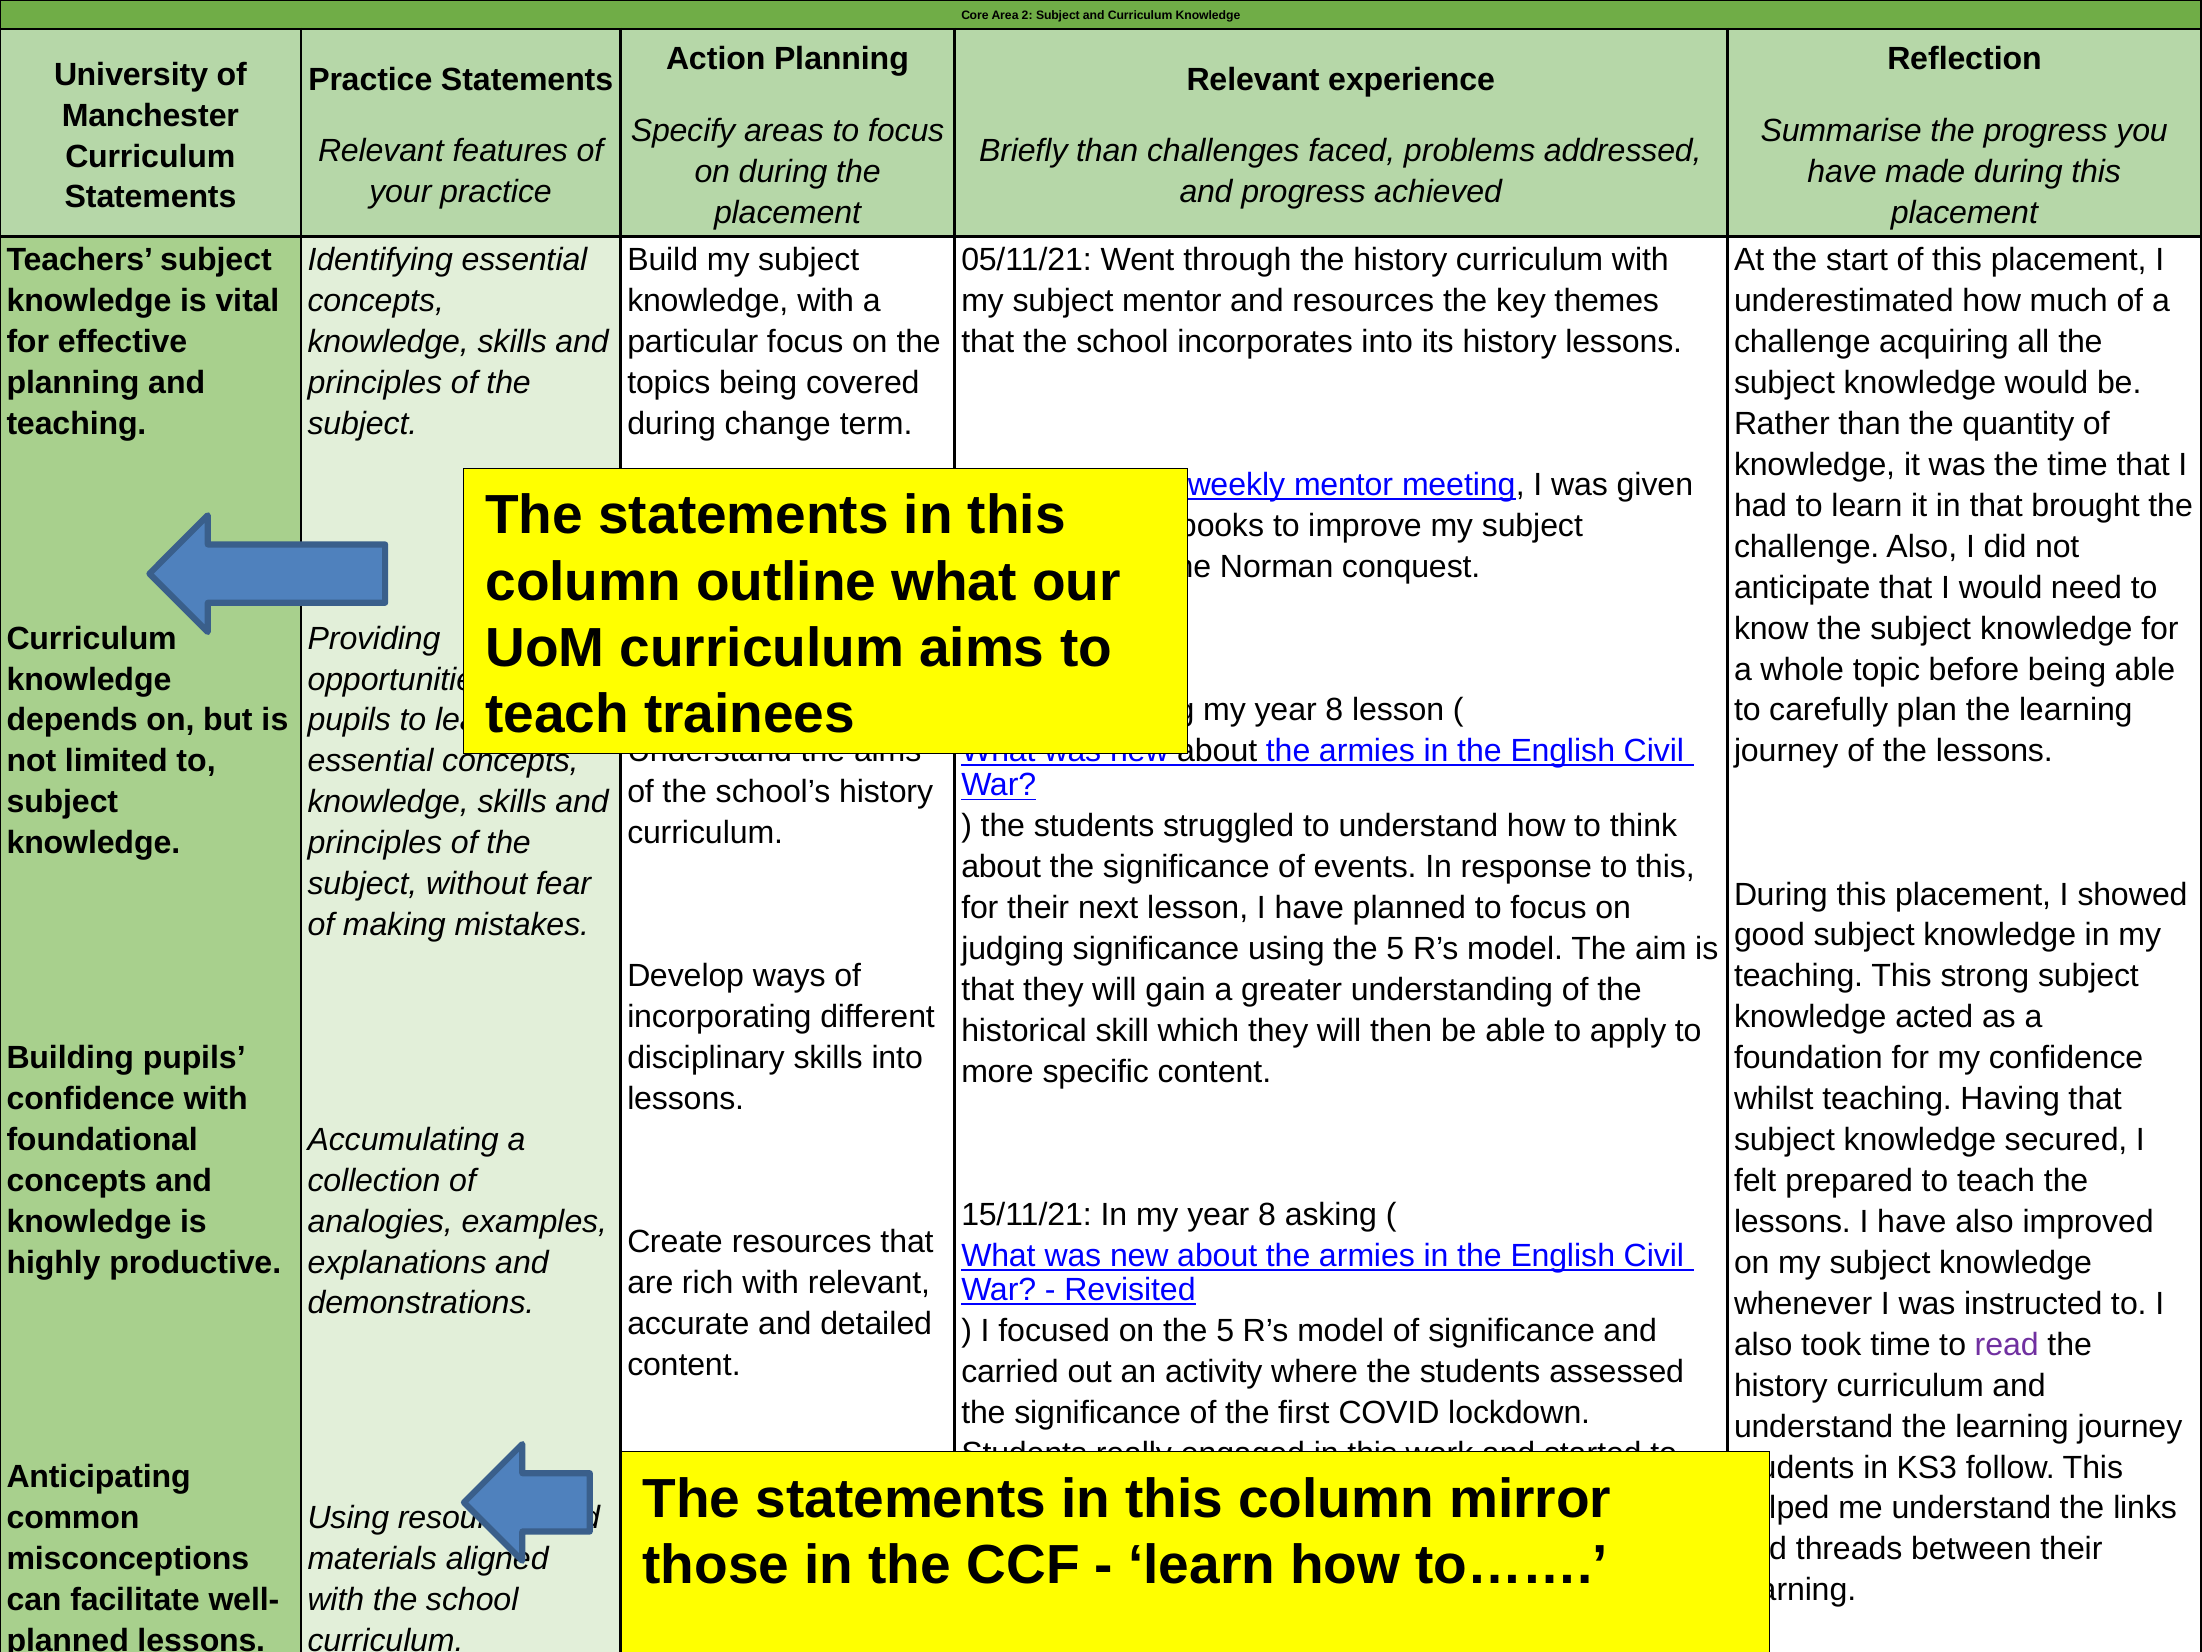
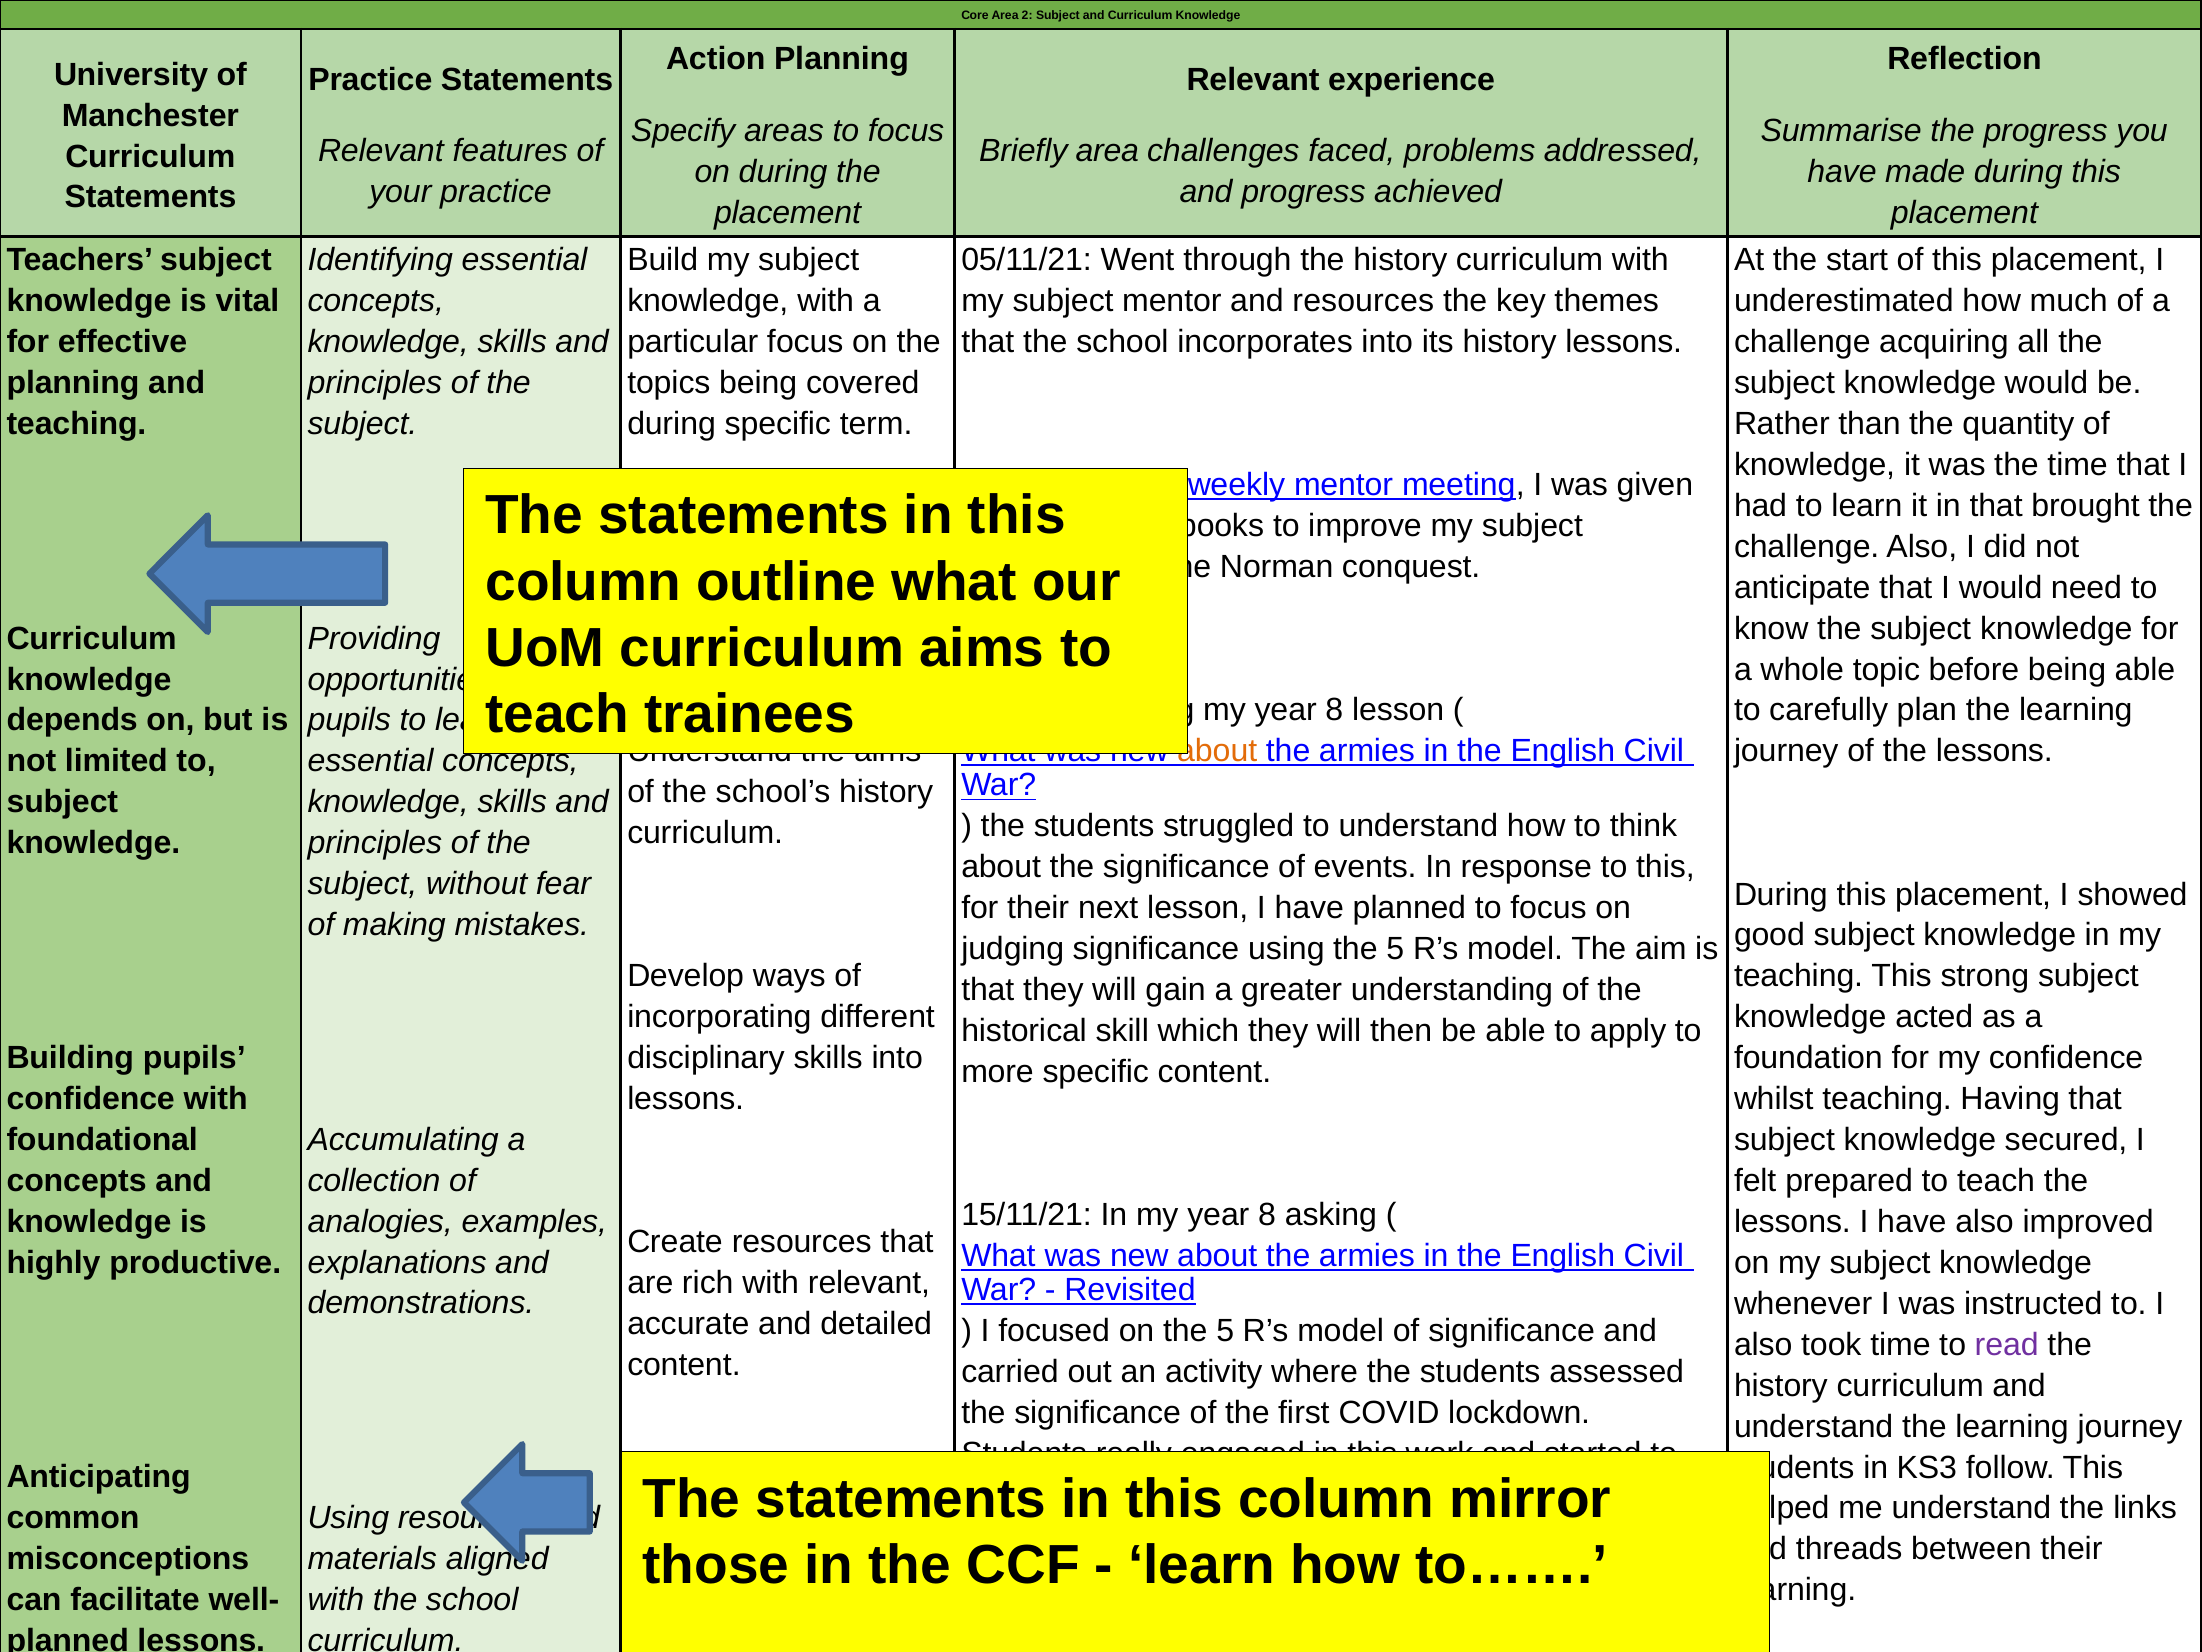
Briefly than: than -> area (1107, 151)
during change: change -> specific (778, 424)
about colour: black -> orange (1217, 751)
